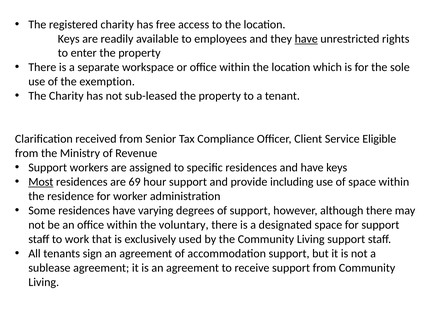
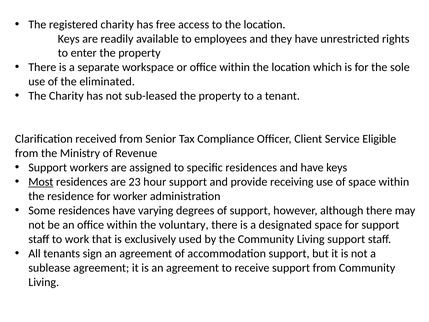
have underline: present -> none (306, 39)
exemption: exemption -> eliminated (107, 82)
69: 69 -> 23 (135, 182)
including: including -> receiving (292, 182)
